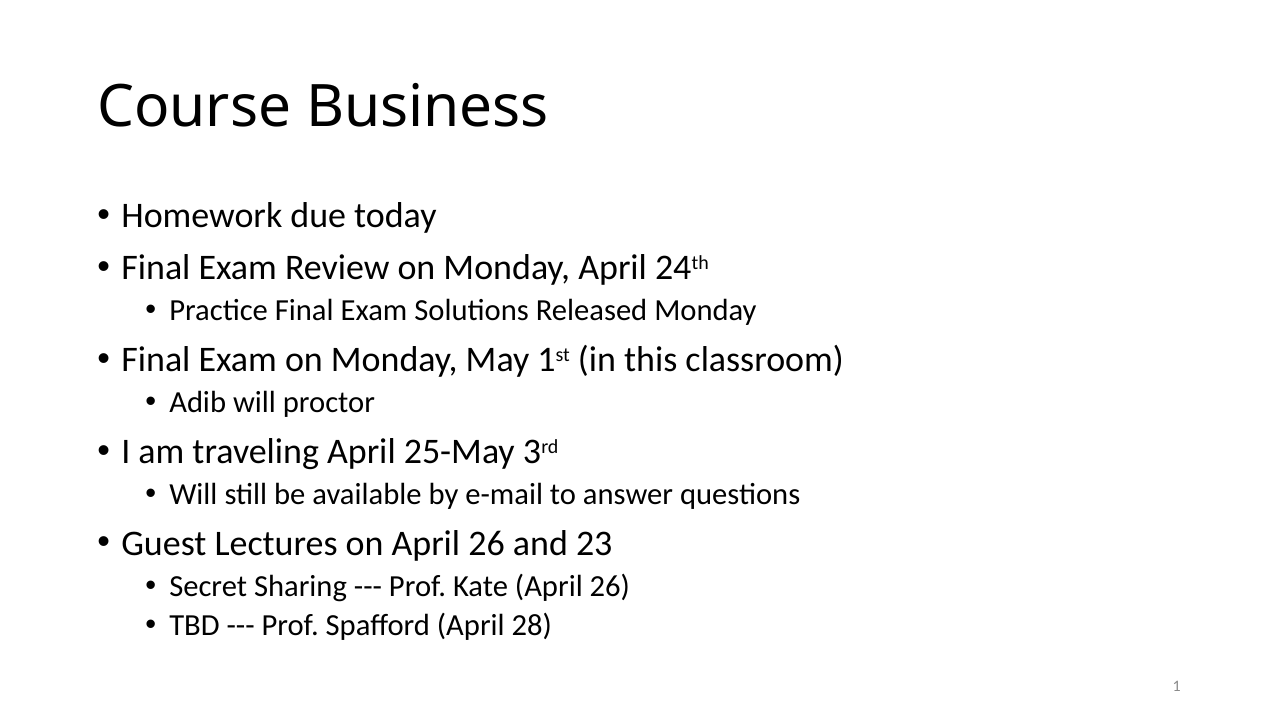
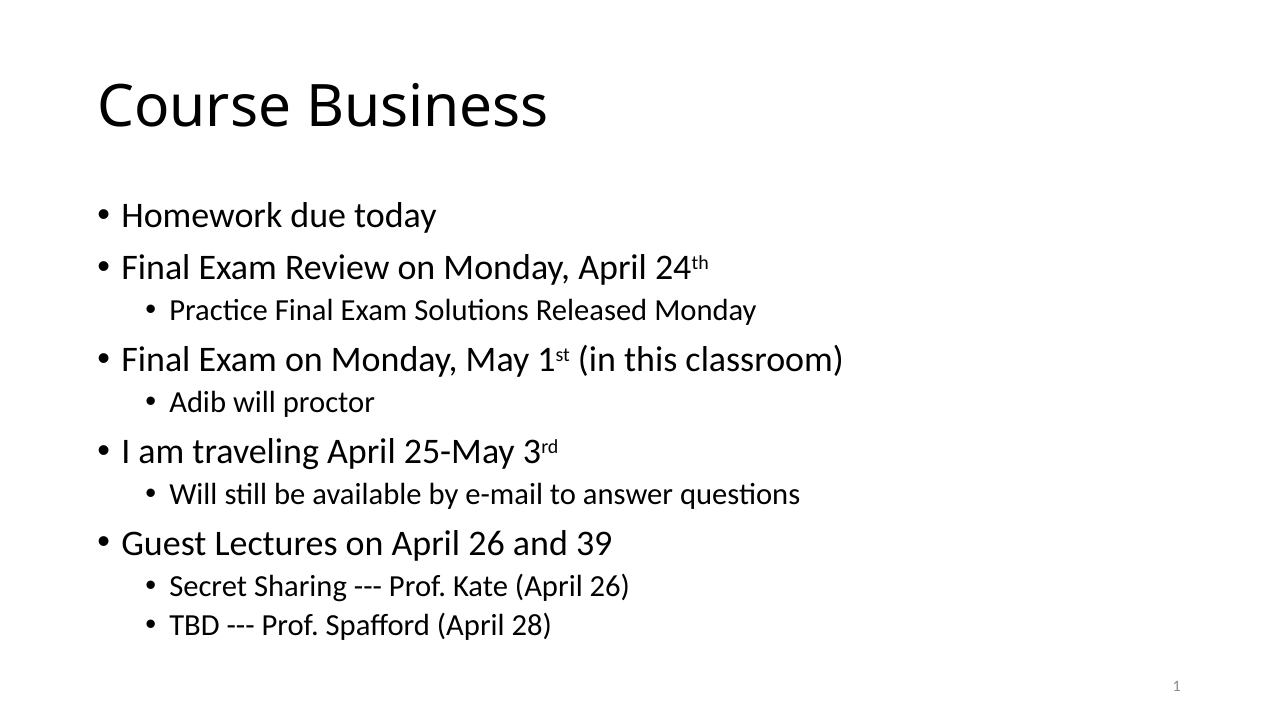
23: 23 -> 39 (594, 543)
